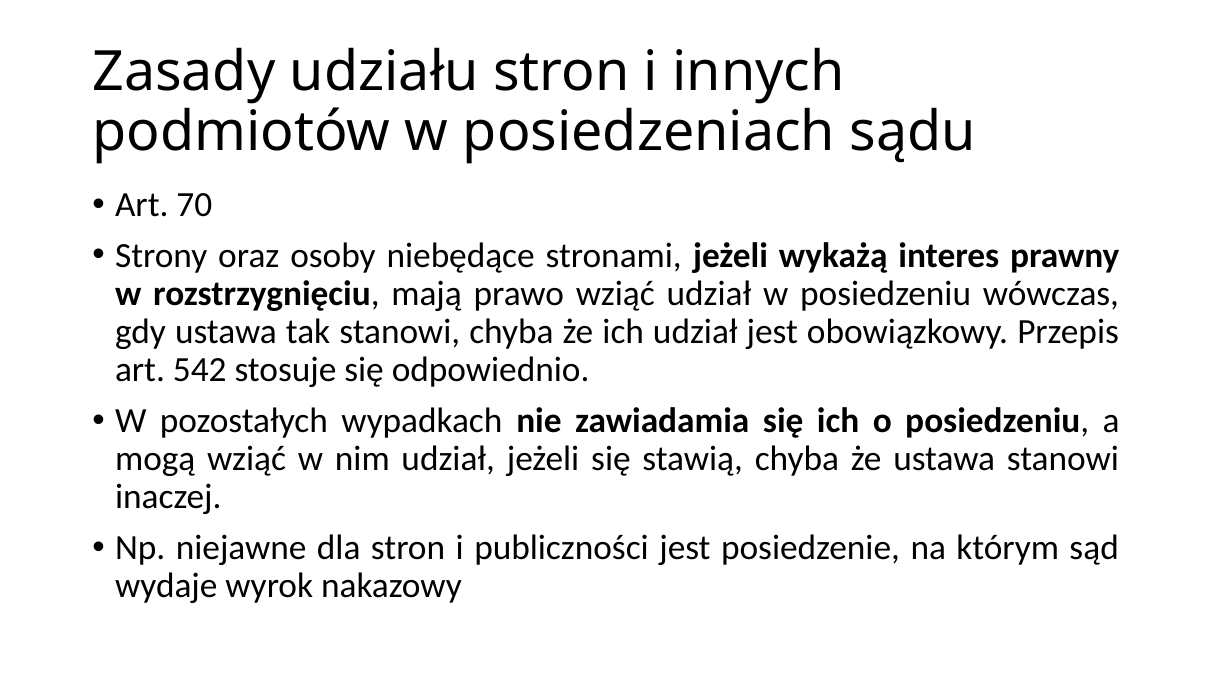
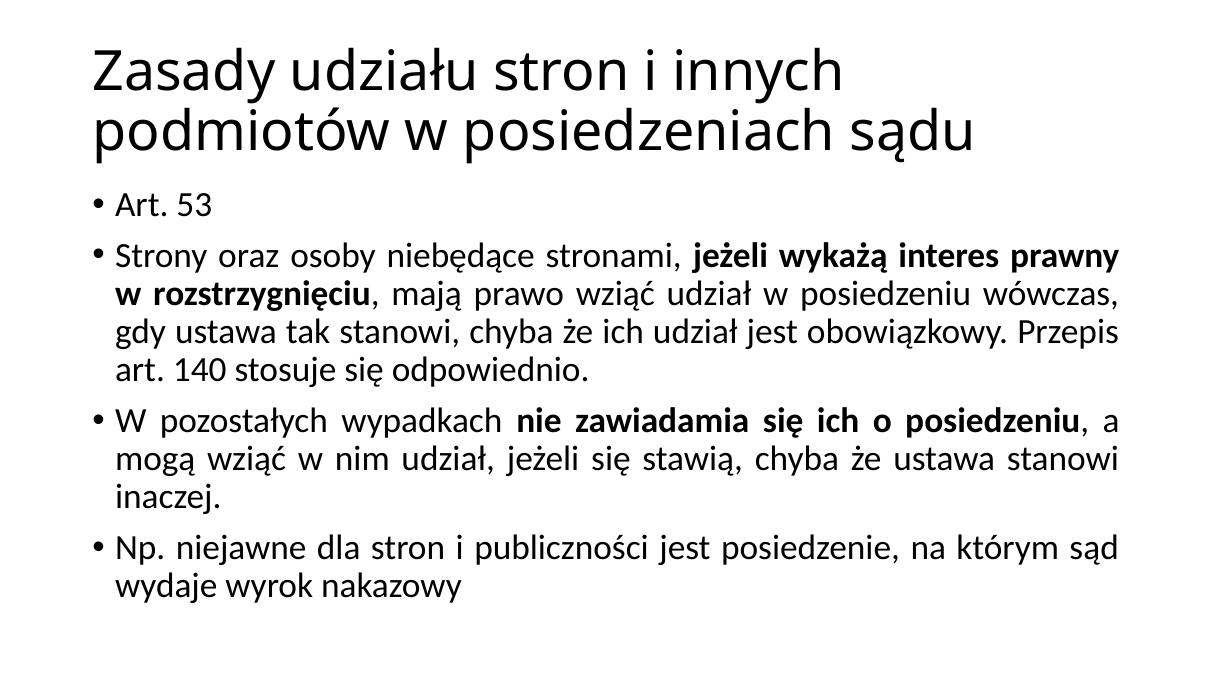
70: 70 -> 53 (194, 205)
542: 542 -> 140 (200, 370)
